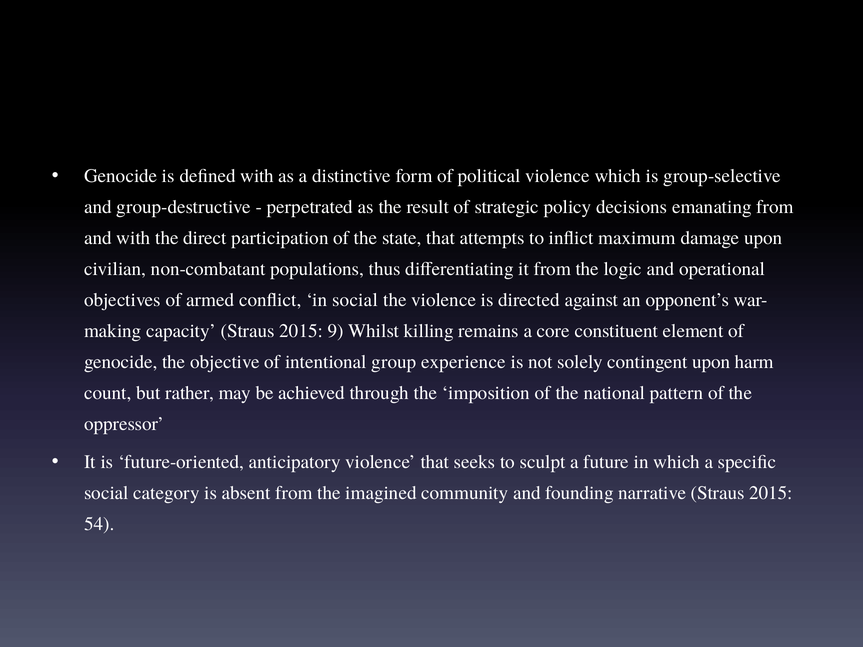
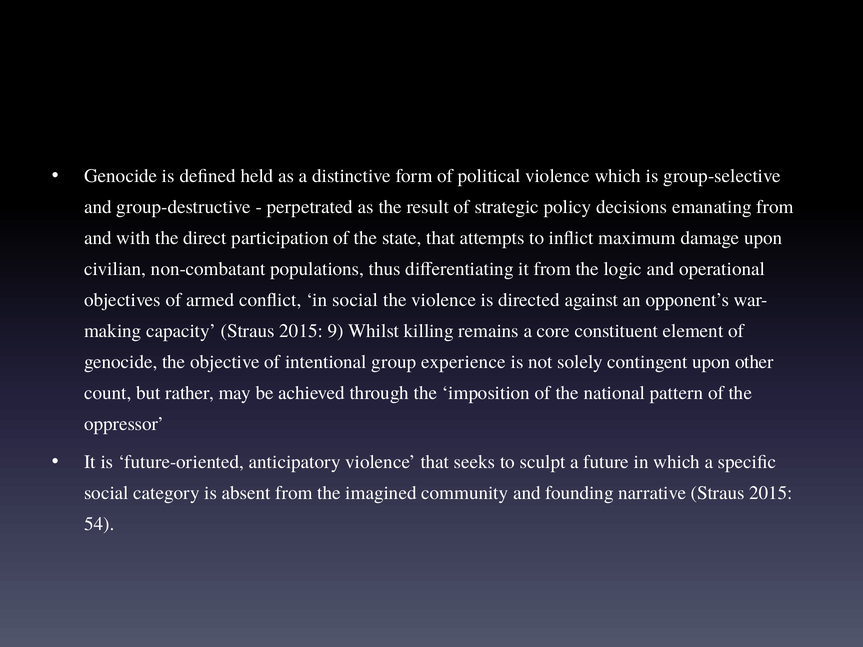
defined with: with -> held (257, 176)
harm: harm -> other (754, 362)
